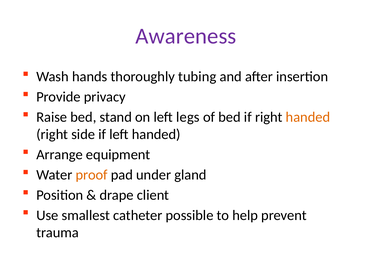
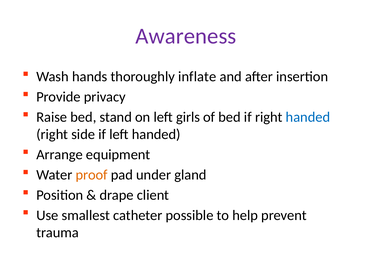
tubing: tubing -> inflate (197, 77)
legs: legs -> girls (188, 117)
handed colour: orange -> blue (308, 117)
